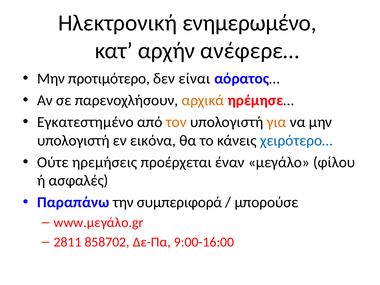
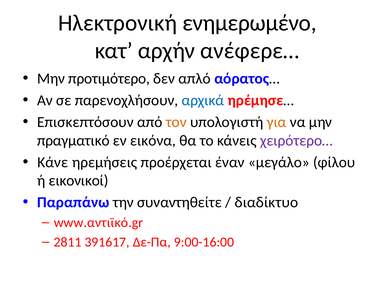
είναι: είναι -> απλό (195, 79)
αρχικά colour: orange -> blue (203, 100)
Εγκατεστημένο: Εγκατεστημένο -> Επισκεπτόσουν (85, 122)
υπολογιστή: υπολογιστή -> πραγματικό (73, 141)
χειρότερο… colour: blue -> purple (296, 141)
Ούτε: Ούτε -> Κάνε (53, 162)
ασφαλές: ασφαλές -> εικονικοί (79, 181)
συμπεριφορά: συμπεριφορά -> συναντηθείτε (179, 202)
μπορούσε: μπορούσε -> διαδίκτυο (266, 202)
www.μεγάλο.gr: www.μεγάλο.gr -> www.αντιϊκό.gr (99, 223)
858702: 858702 -> 391617 (107, 242)
